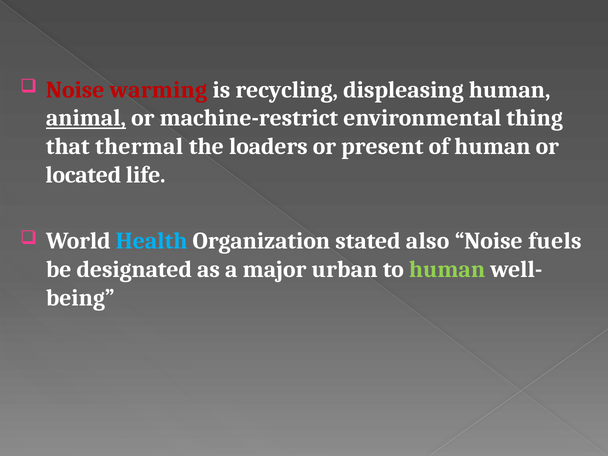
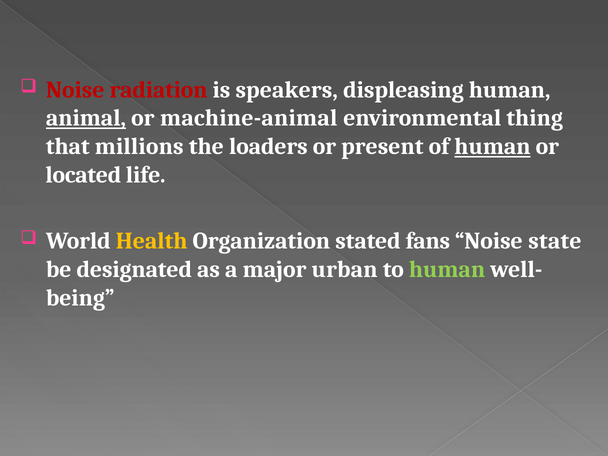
warming: warming -> radiation (159, 90)
recycling: recycling -> speakers (287, 90)
machine-restrict: machine-restrict -> machine-animal (249, 118)
thermal: thermal -> millions (139, 147)
human underline: none -> present (492, 147)
Health colour: light blue -> yellow (152, 241)
also: also -> fans (428, 241)
fuels: fuels -> state (555, 241)
